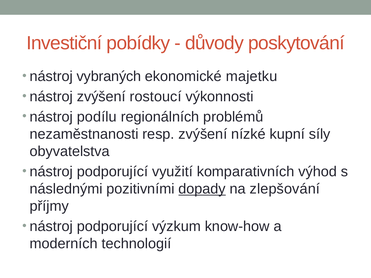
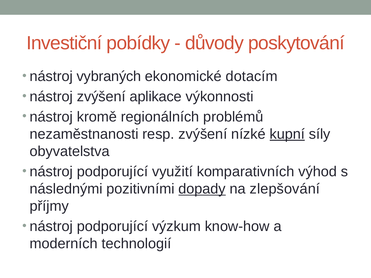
majetku: majetku -> dotacím (252, 76)
rostoucí: rostoucí -> aplikace (156, 97)
podílu: podílu -> kromě (97, 117)
kupní underline: none -> present (287, 134)
